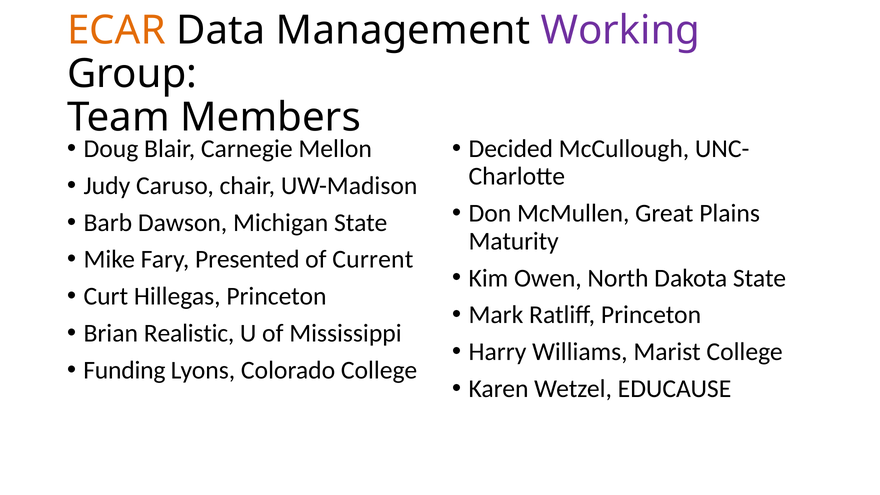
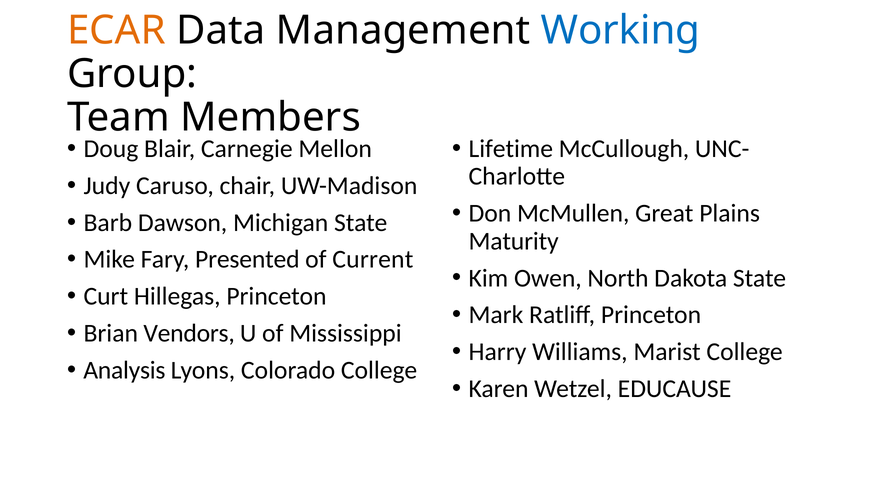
Working colour: purple -> blue (620, 30)
Decided: Decided -> Lifetime (511, 149)
Realistic: Realistic -> Vendors (189, 333)
Funding: Funding -> Analysis (124, 370)
